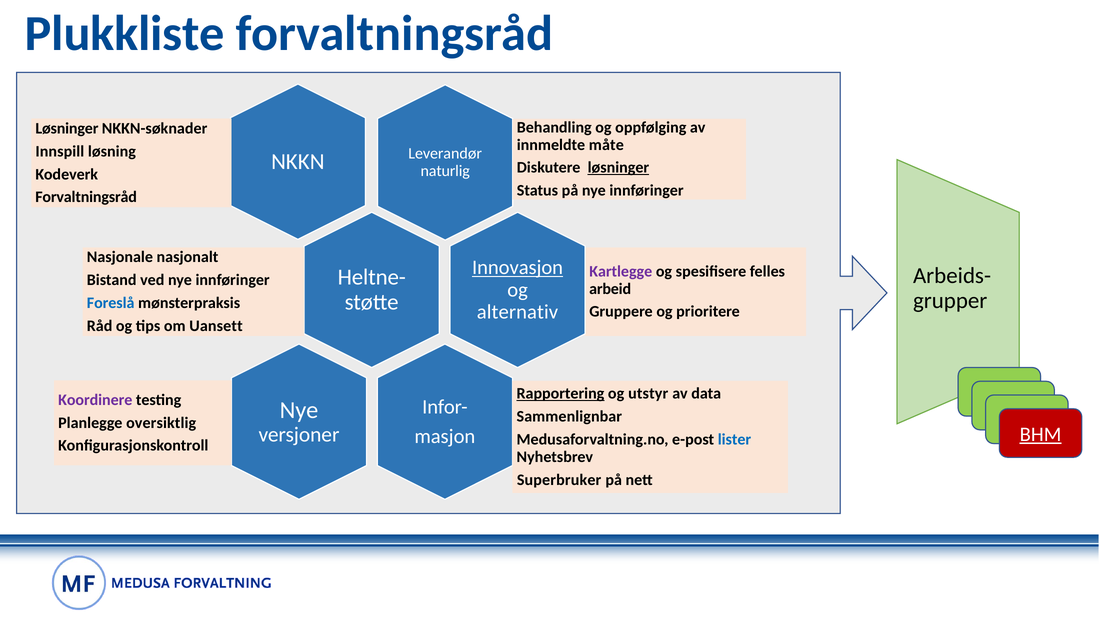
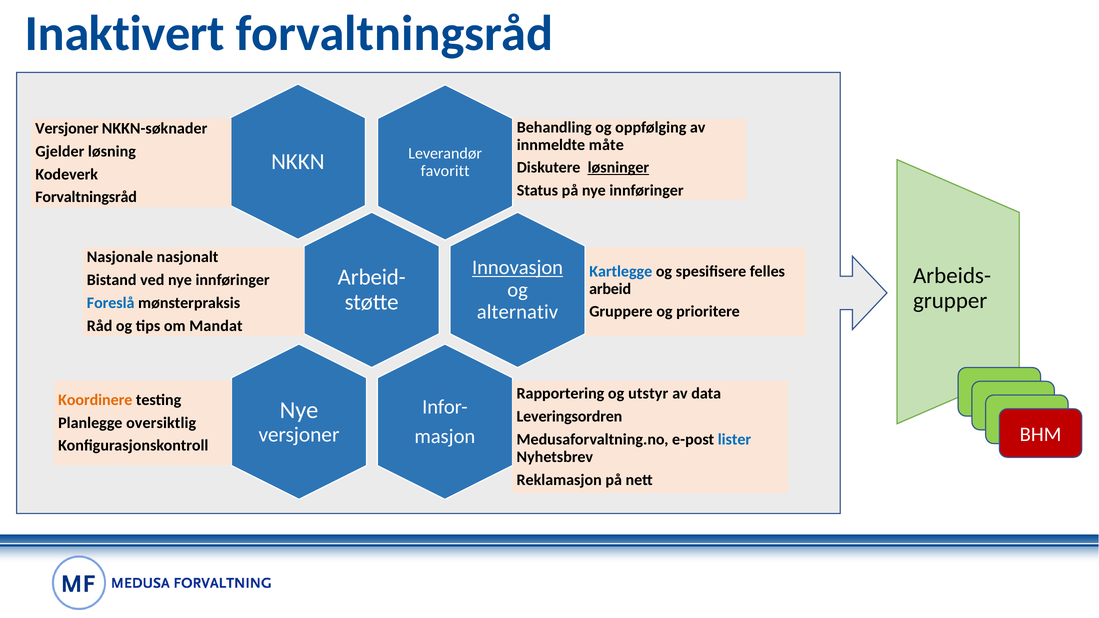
Plukkliste: Plukkliste -> Inaktivert (125, 33)
Løsninger: Løsninger -> Versjoner (67, 128)
Innspill: Innspill -> Gjelder (60, 151)
naturlig: naturlig -> favoritt (445, 171)
Kartlegge colour: purple -> blue (621, 272)
Heltne-: Heltne- -> Arbeid- (372, 277)
Uansett: Uansett -> Mandat (216, 326)
Rapportering underline: present -> none (560, 394)
Koordinere colour: purple -> orange (95, 400)
Sammenlignbar: Sammenlignbar -> Leveringsordren (569, 417)
BHM underline: present -> none (1041, 435)
Superbruker: Superbruker -> Reklamasjon (559, 480)
